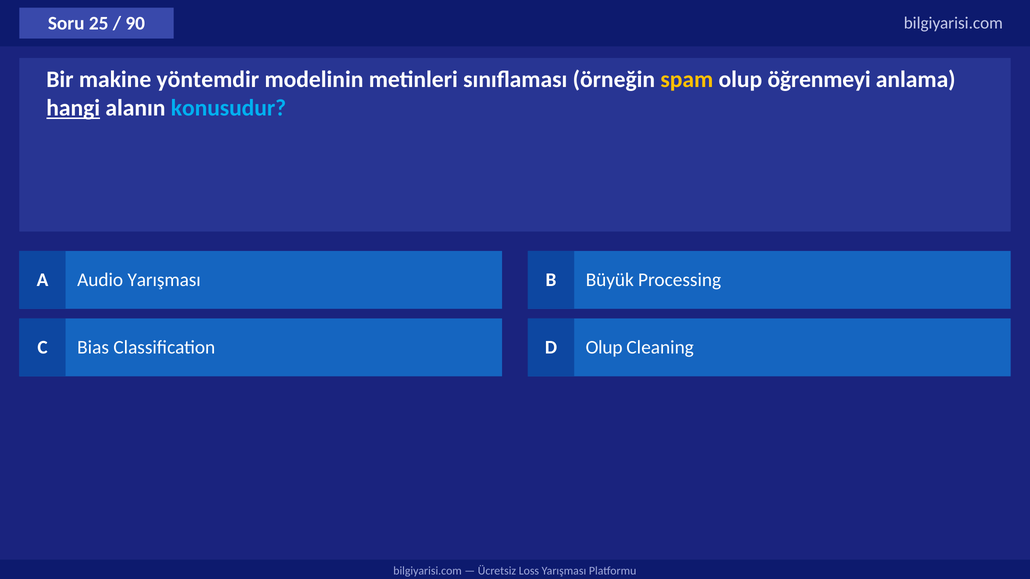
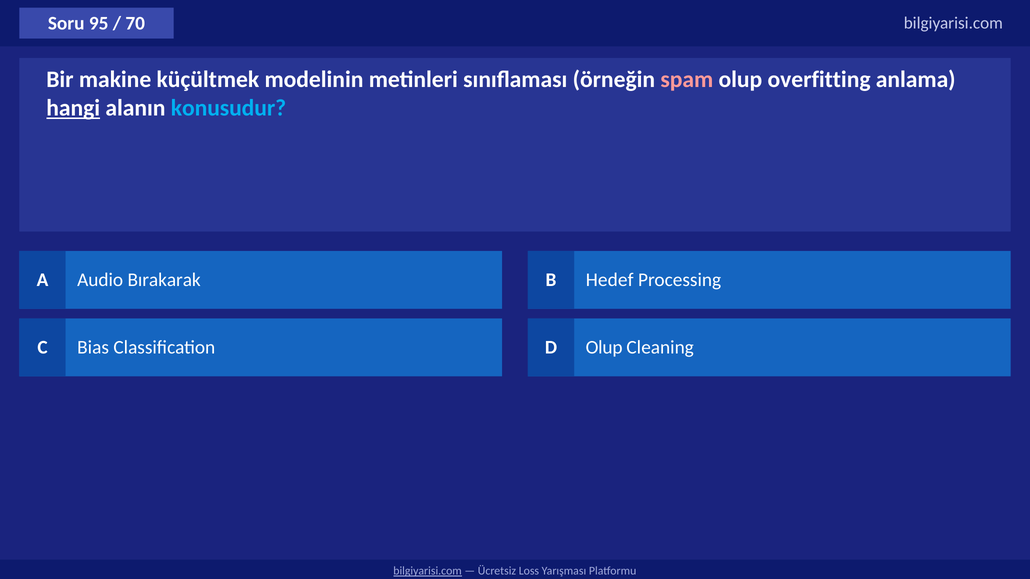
25: 25 -> 95 (99, 24)
90: 90 -> 70 (135, 24)
yöntemdir: yöntemdir -> küçültmek (208, 79)
spam colour: yellow -> pink (687, 79)
öğrenmeyi: öğrenmeyi -> overfitting (819, 79)
Audio Yarışması: Yarışması -> Bırakarak (164, 280)
Büyük: Büyük -> Hedef (610, 280)
bilgiyarisi.com underline: none -> present (428, 571)
